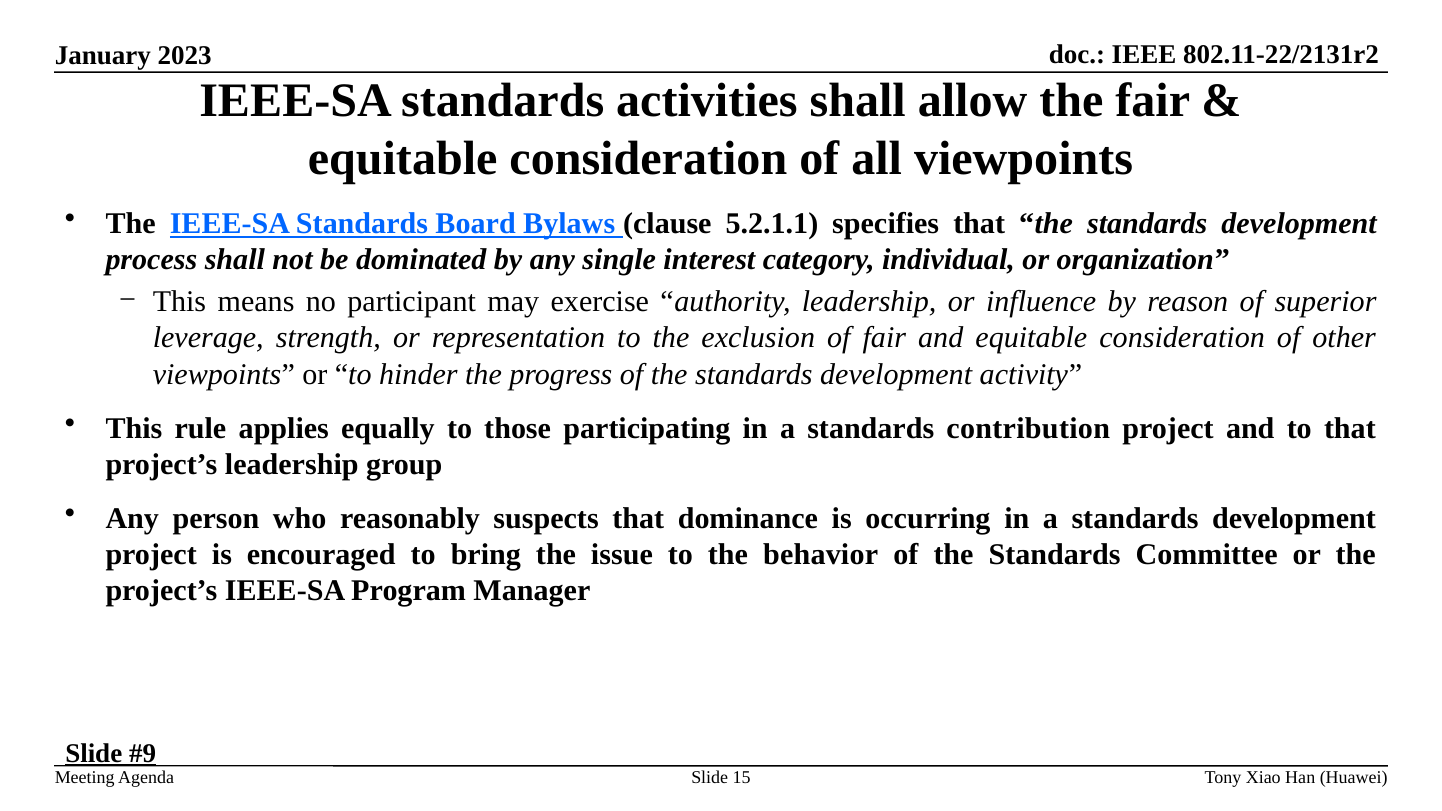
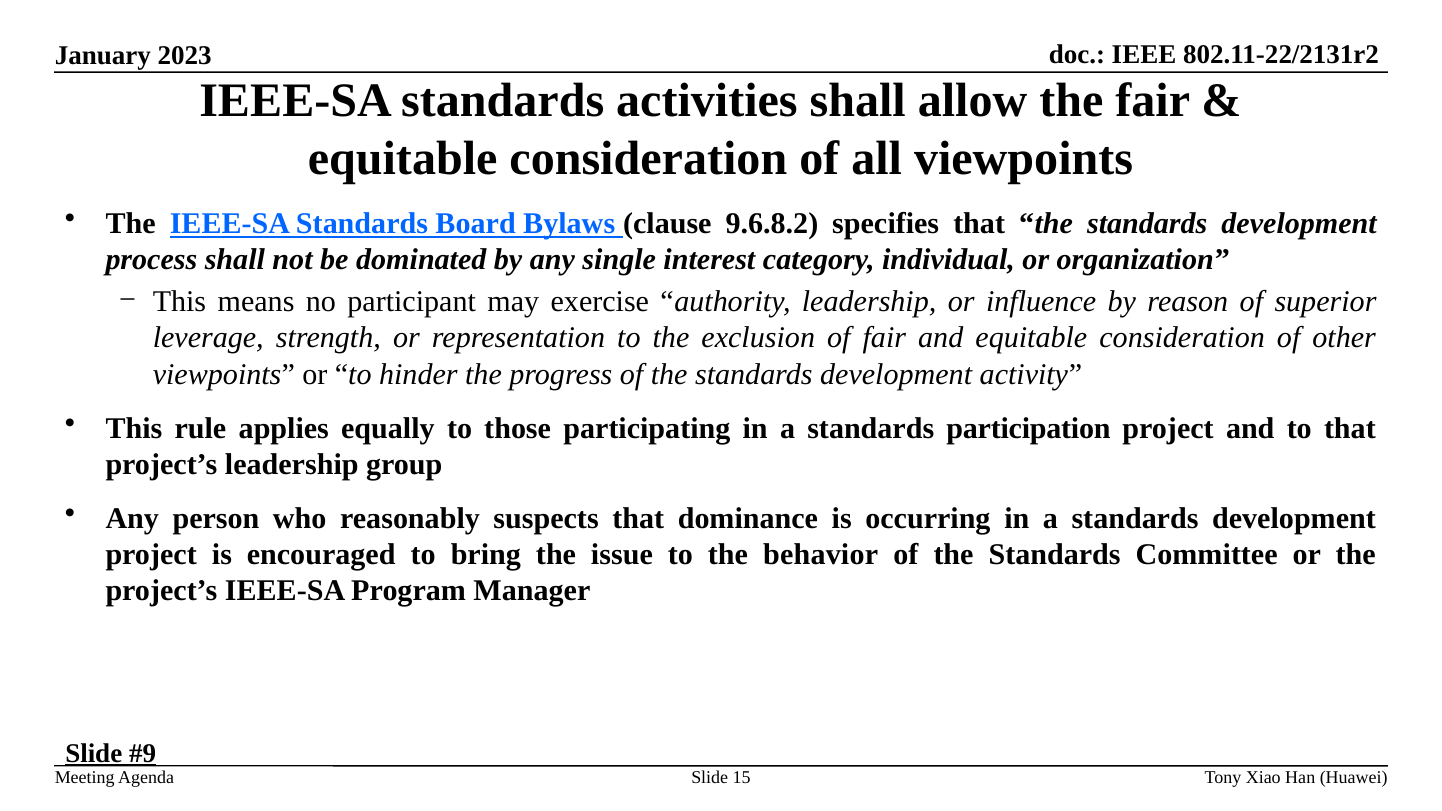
5.2.1.1: 5.2.1.1 -> 9.6.8.2 (772, 224)
contribution: contribution -> participation (1028, 428)
